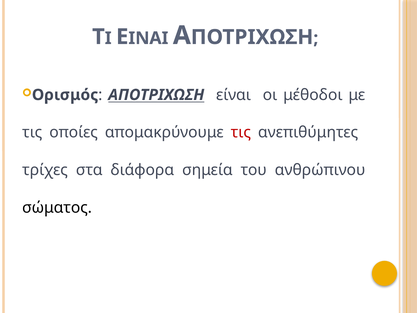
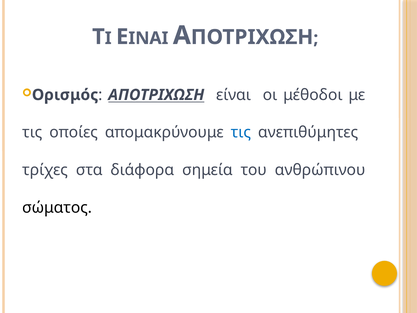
τις colour: red -> blue (241, 132)
